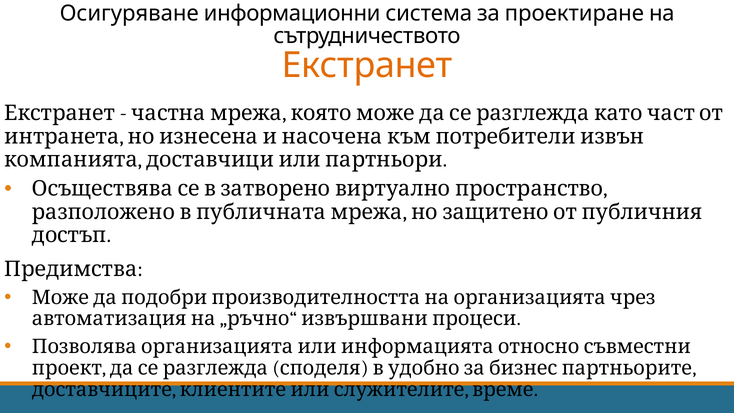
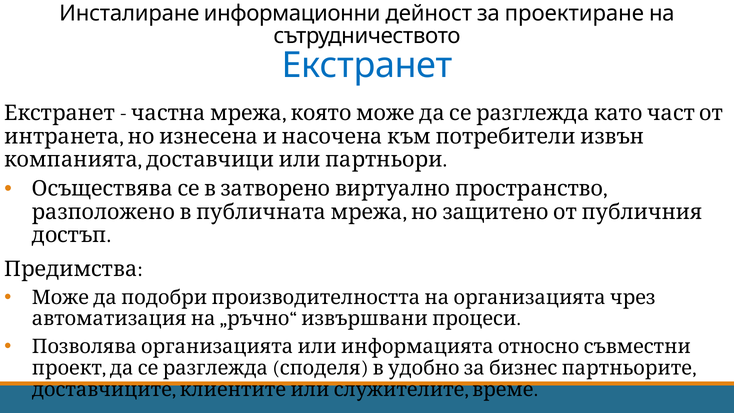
Осигуряване: Осигуряване -> Инсталиране (129, 14)
система: система -> дейност (429, 14)
Екстранет colour: orange -> blue (367, 65)
